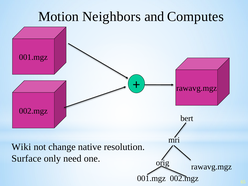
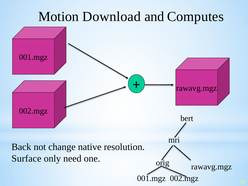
Neighbors: Neighbors -> Download (112, 16)
Wiki: Wiki -> Back (21, 147)
